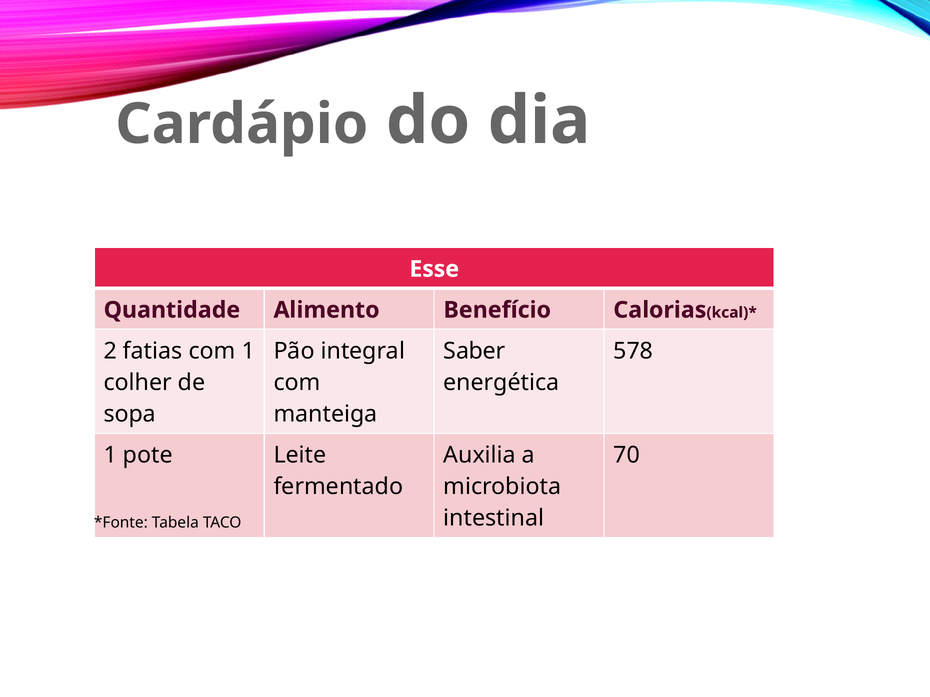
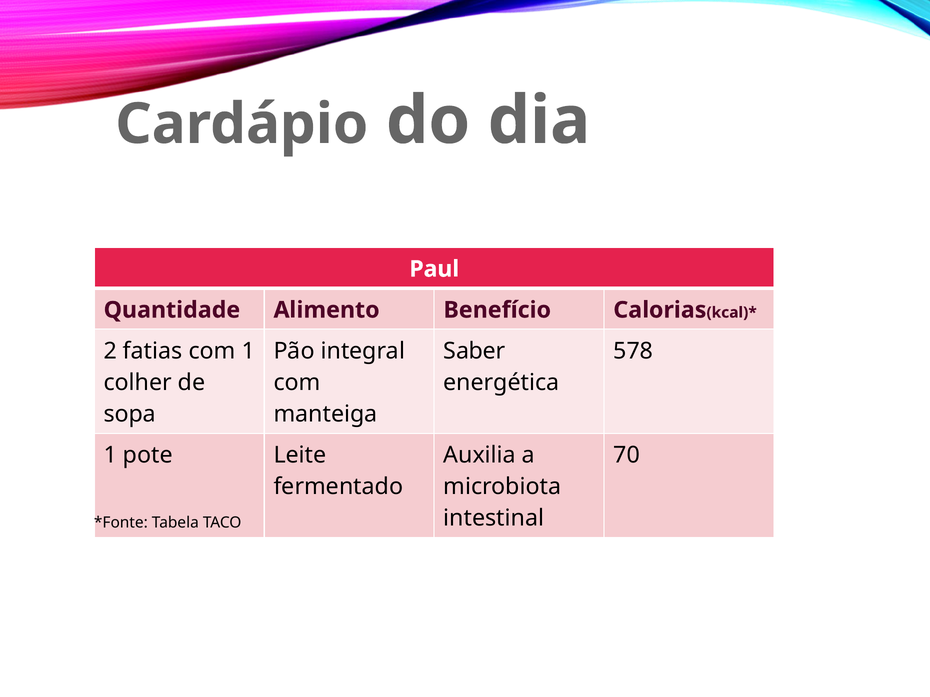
Esse: Esse -> Paul (434, 269)
